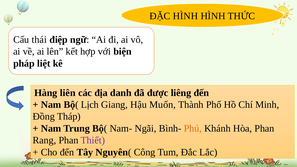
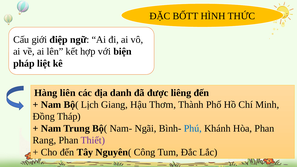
ĐẶC HÌNH: HÌNH -> BỐTT (186, 16)
thái: thái -> giới (39, 40)
Muốn: Muốn -> Thơm (163, 105)
Phú colour: orange -> blue (193, 128)
